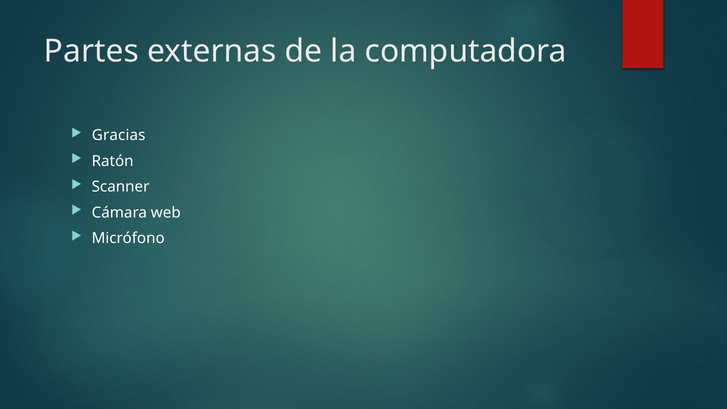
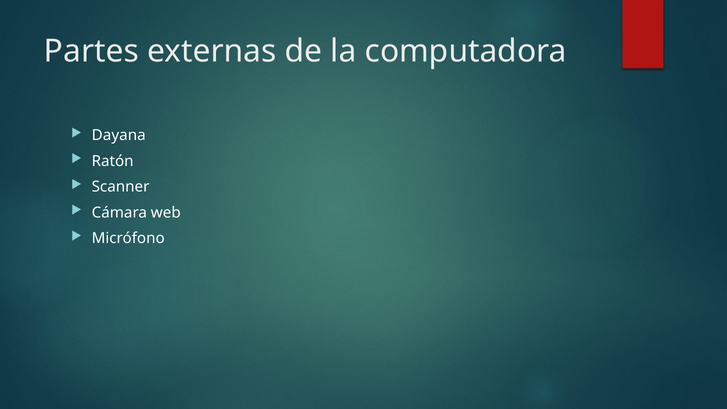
Gracias: Gracias -> Dayana (119, 135)
